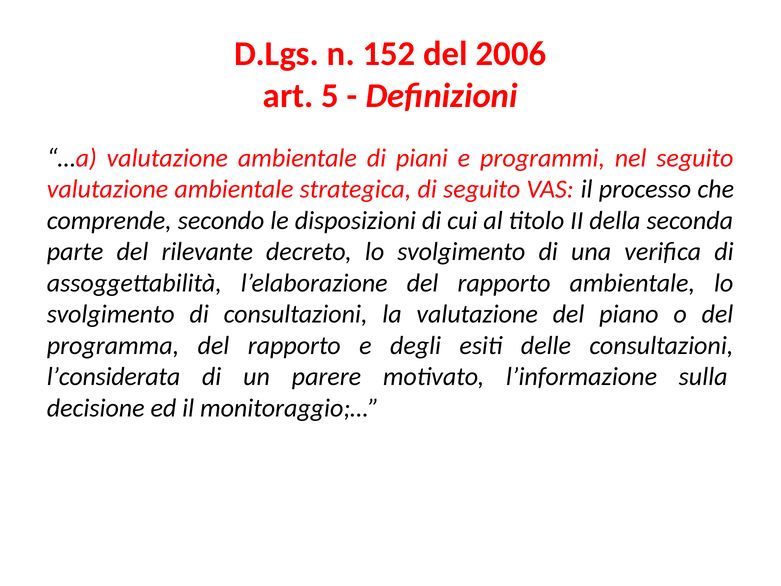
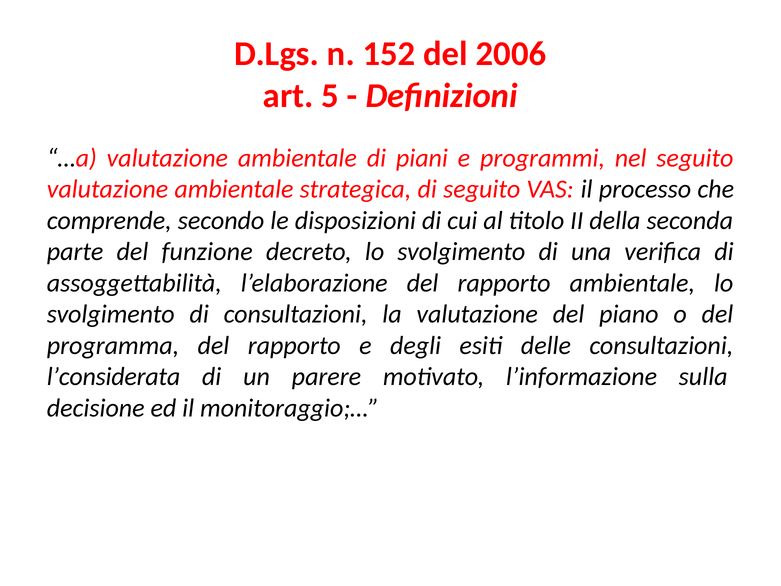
rilevante: rilevante -> funzione (207, 252)
